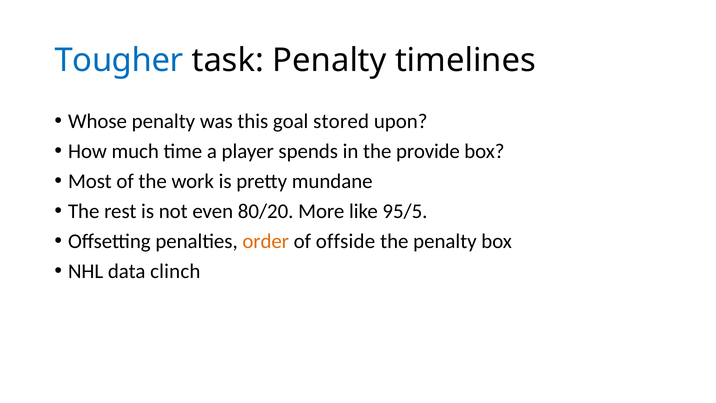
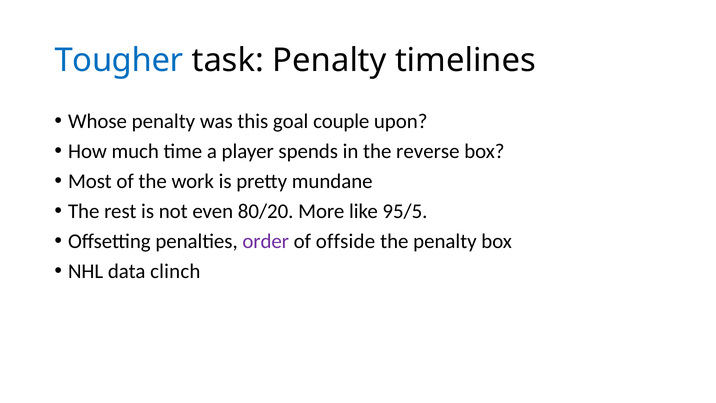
stored: stored -> couple (341, 121)
provide: provide -> reverse (428, 151)
order colour: orange -> purple (266, 241)
